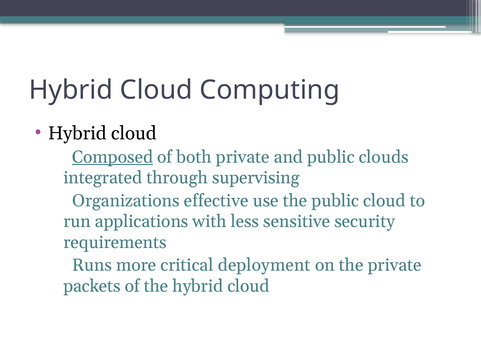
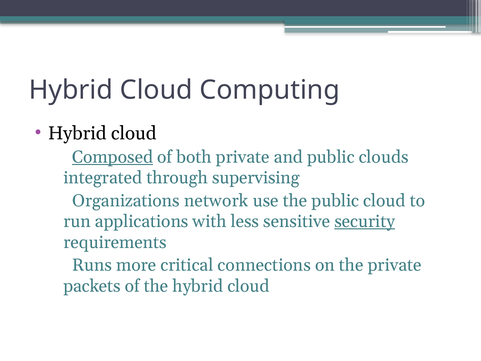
effective: effective -> network (216, 201)
security underline: none -> present (365, 221)
deployment: deployment -> connections (264, 265)
